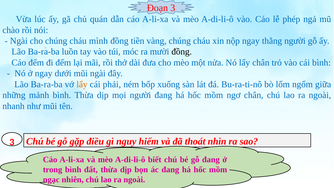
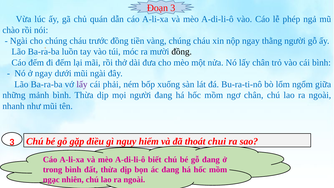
mình: mình -> trước (98, 41)
lấy colour: orange -> purple (82, 84)
nhìn: nhìn -> chui (217, 141)
